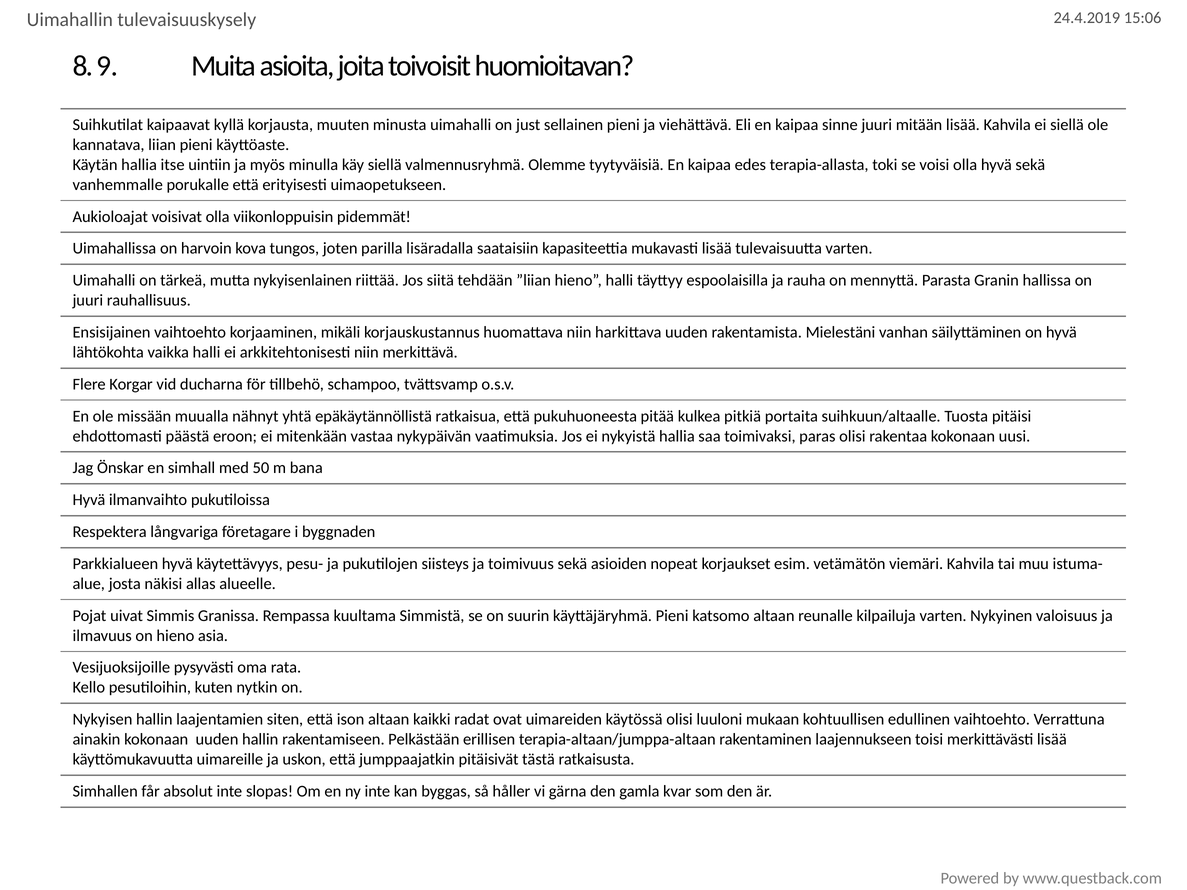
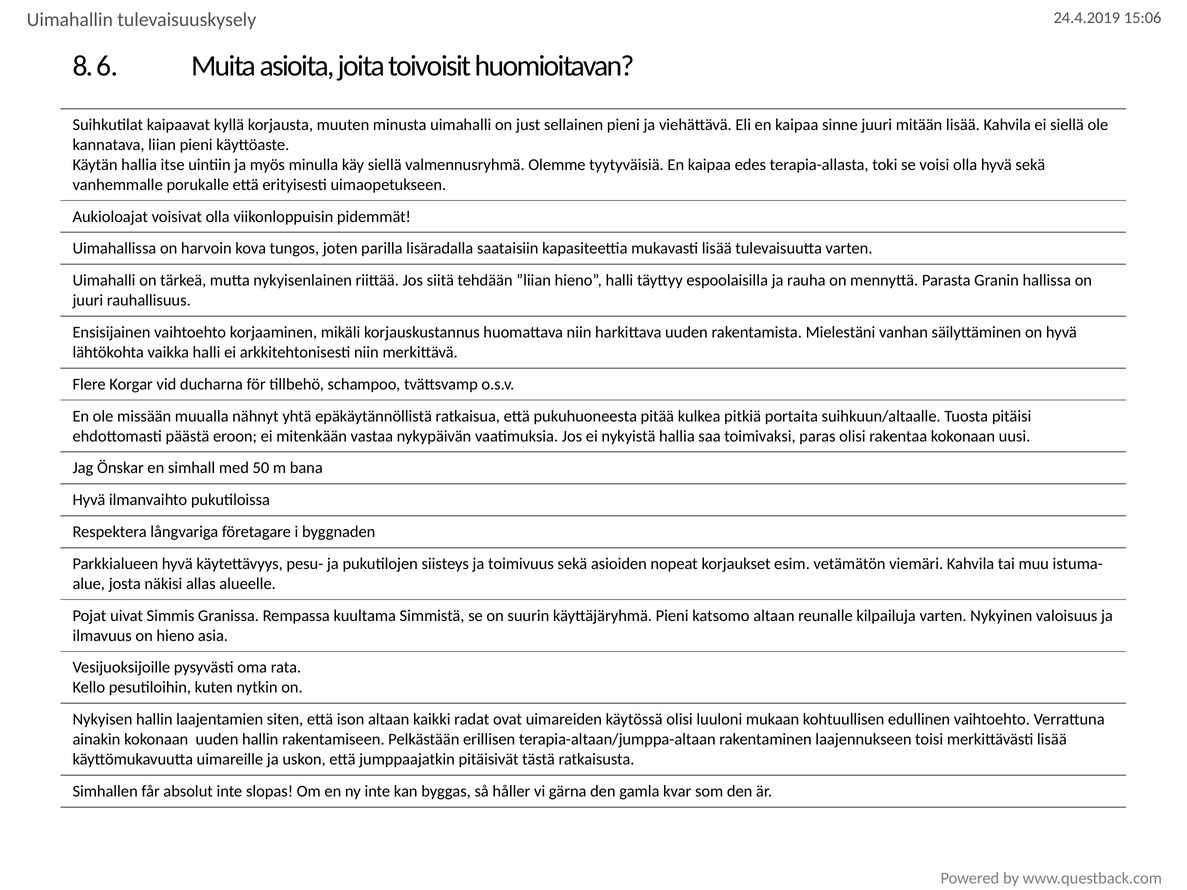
9: 9 -> 6 (107, 66)
